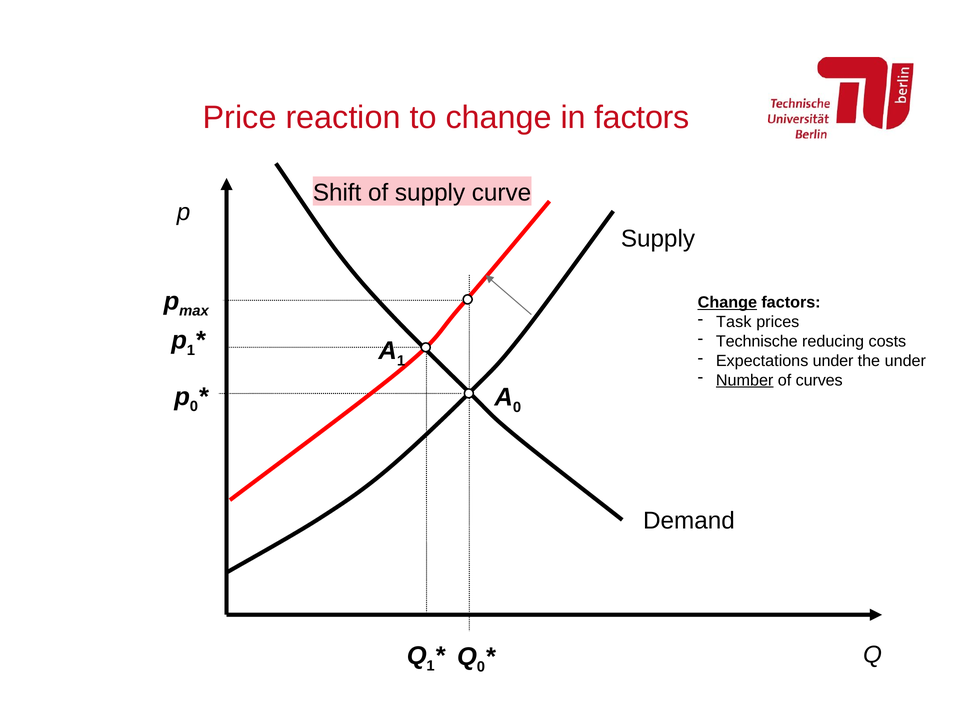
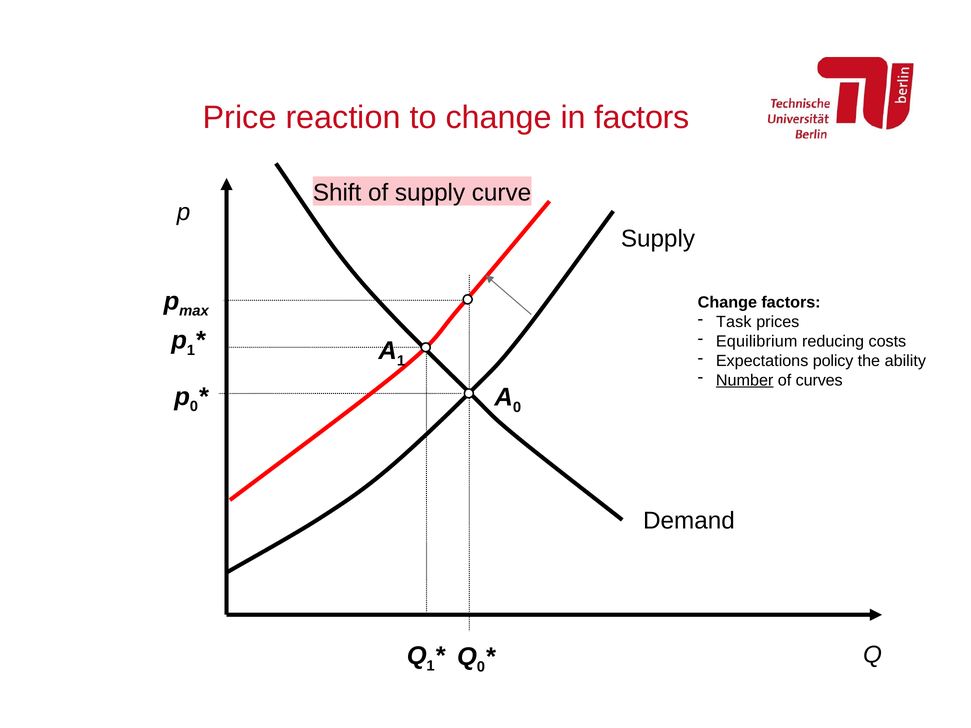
Change underline: present -> none (727, 303)
Technische: Technische -> Equilibrium (757, 342)
Expectations under: under -> policy (833, 361)
the under: under -> ability (905, 361)
